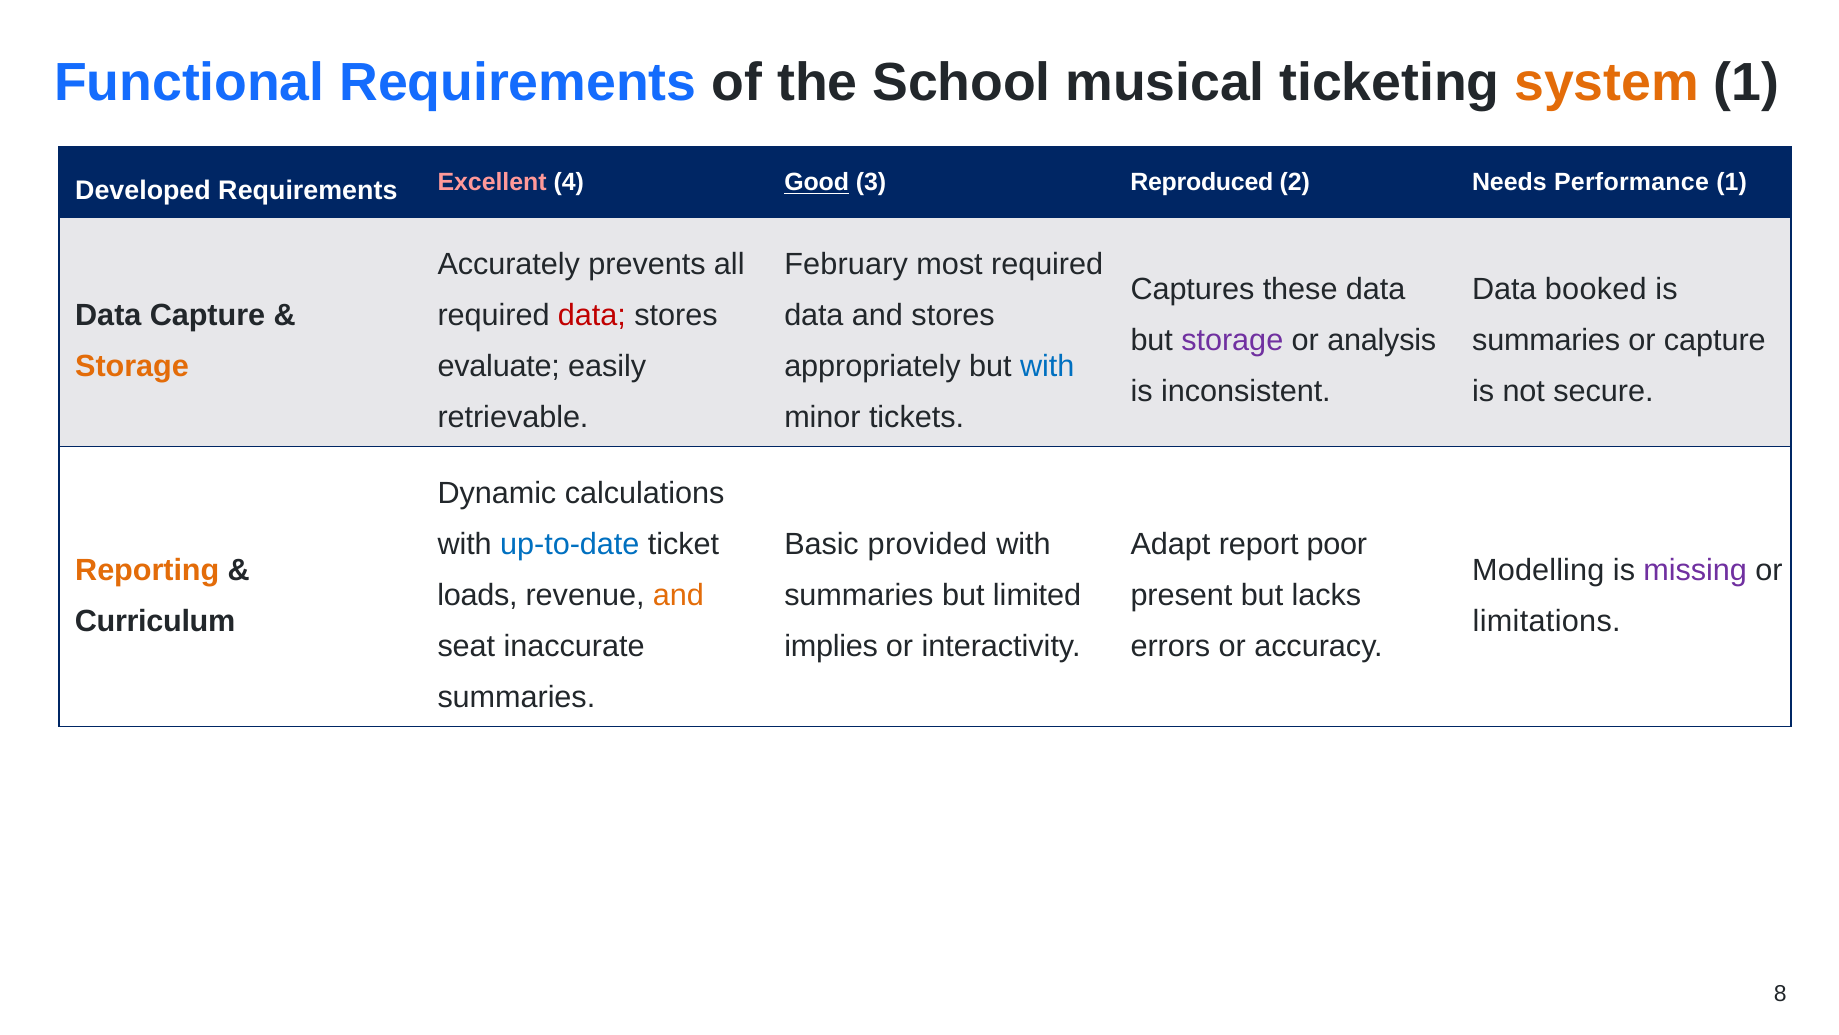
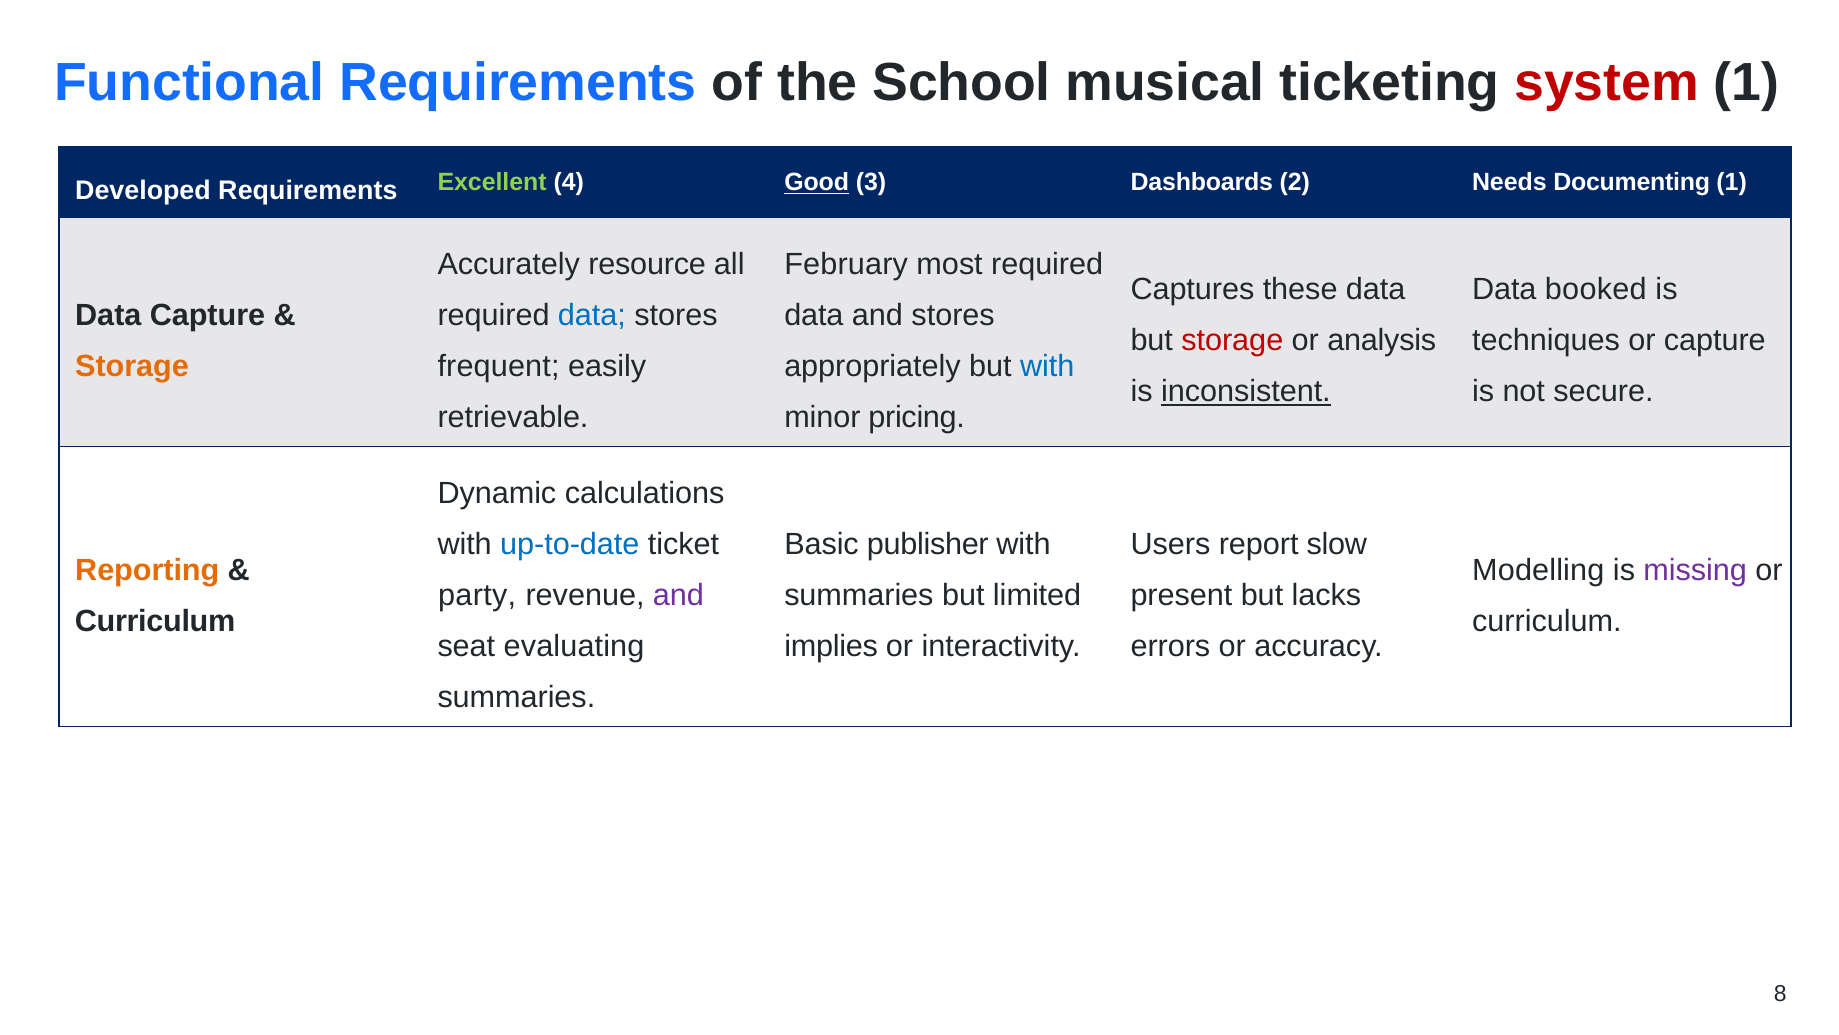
system colour: orange -> red (1607, 83)
Excellent colour: pink -> light green (492, 183)
Reproduced: Reproduced -> Dashboards (1202, 183)
Performance: Performance -> Documenting (1632, 183)
prevents: prevents -> resource (647, 264)
data colour: red -> blue (592, 315)
storage colour: purple -> red (1232, 341)
summaries: summaries -> techniques (1546, 341)
evaluate: evaluate -> frequent (499, 366)
inconsistent underline: none -> present (1246, 392)
tickets: tickets -> pricing (917, 417)
provided: provided -> publisher (928, 544)
Adapt: Adapt -> Users (1171, 544)
poor: poor -> slow (1337, 544)
loads: loads -> party (477, 595)
and colour: orange -> purple (678, 595)
limitations: limitations -> curriculum (1547, 621)
inaccurate: inaccurate -> evaluating (574, 646)
